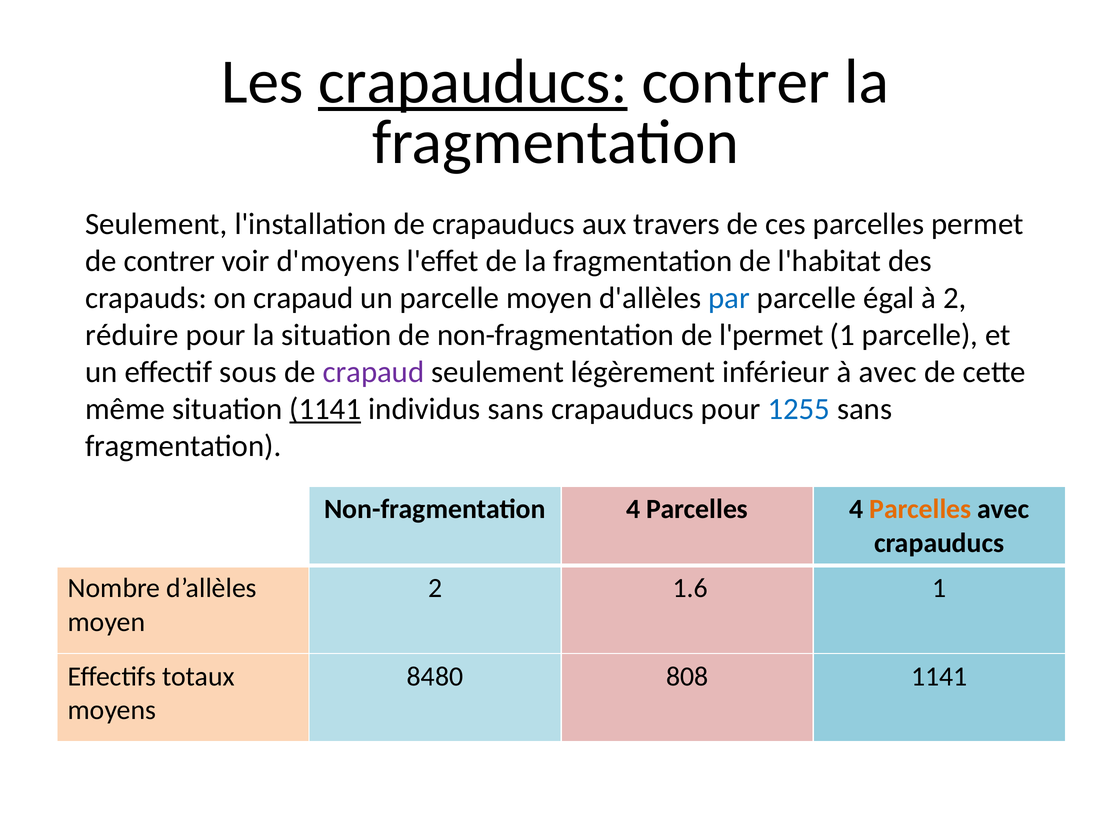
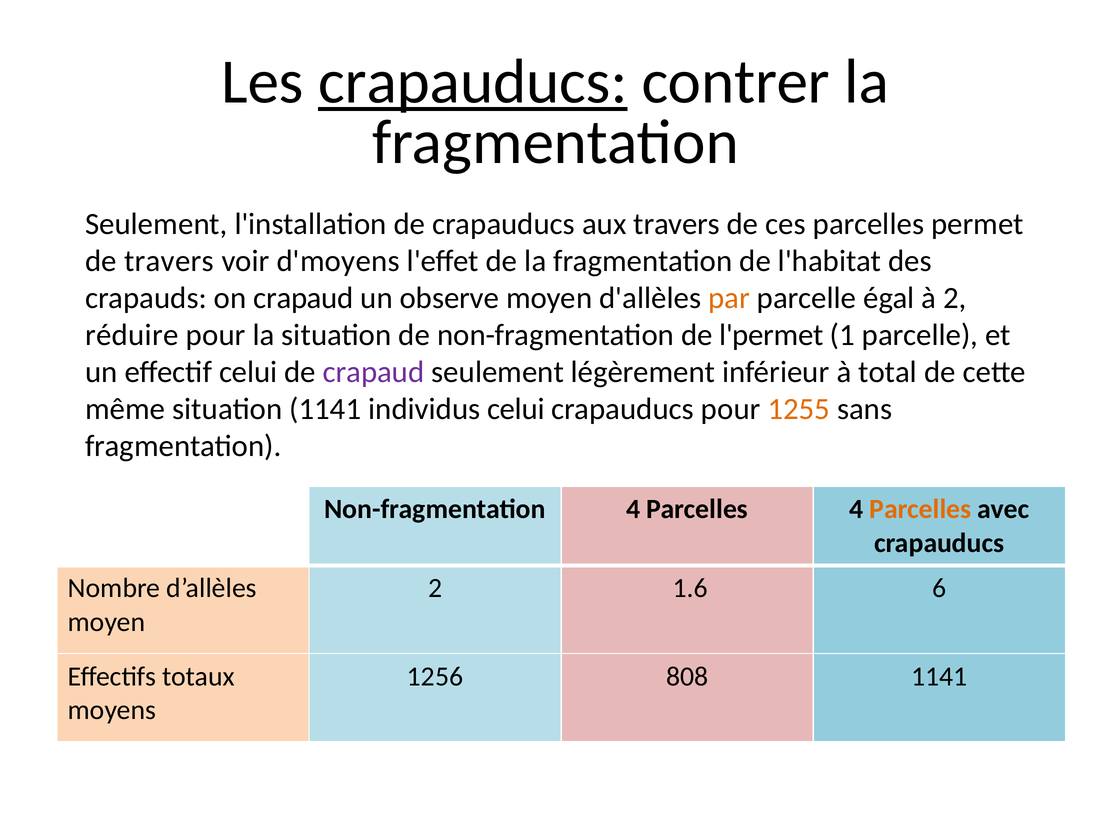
de contrer: contrer -> travers (169, 261)
un parcelle: parcelle -> observe (449, 298)
par colour: blue -> orange (729, 298)
effectif sous: sous -> celui (248, 372)
à avec: avec -> total (888, 372)
1141 underline: present -> none (325, 409)
individus sans: sans -> celui (516, 409)
1255 colour: blue -> orange (799, 409)
1.6 1: 1 -> 6 (939, 588)
8480: 8480 -> 1256 (435, 677)
